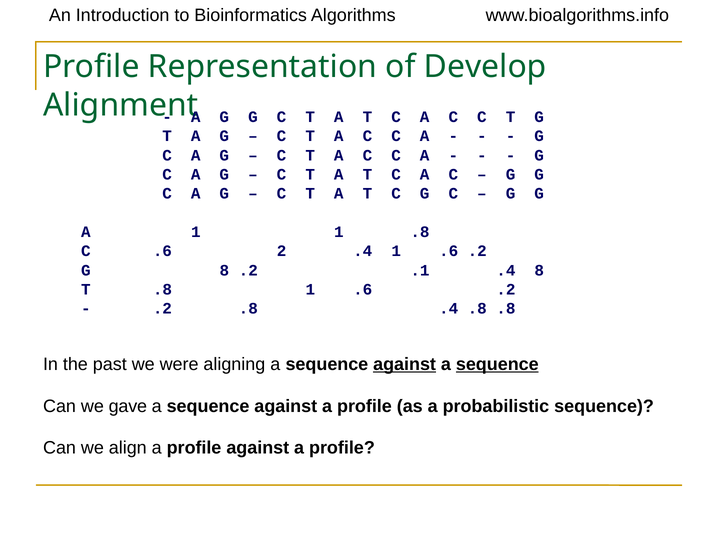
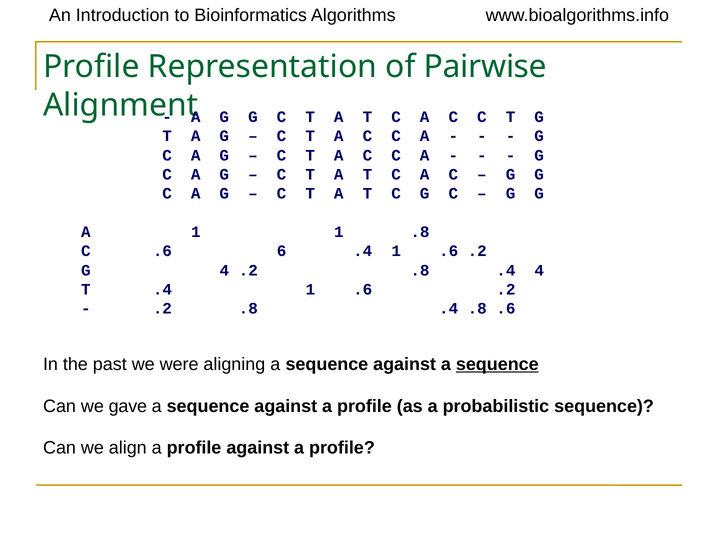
Develop: Develop -> Pairwise (485, 67)
2: 2 -> 6 (282, 251)
G 8: 8 -> 4 (224, 270)
.1: .1 -> .8 (420, 270)
.4 8: 8 -> 4 (539, 270)
T .8: .8 -> .4 (162, 289)
.8 .8: .8 -> .6 (506, 308)
against underline: present -> none (405, 364)
